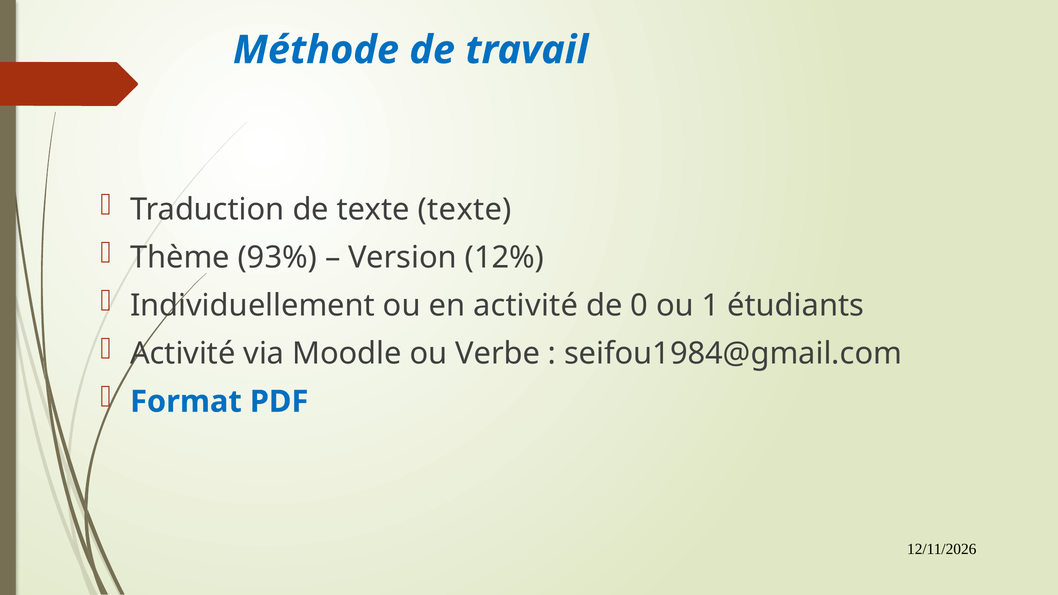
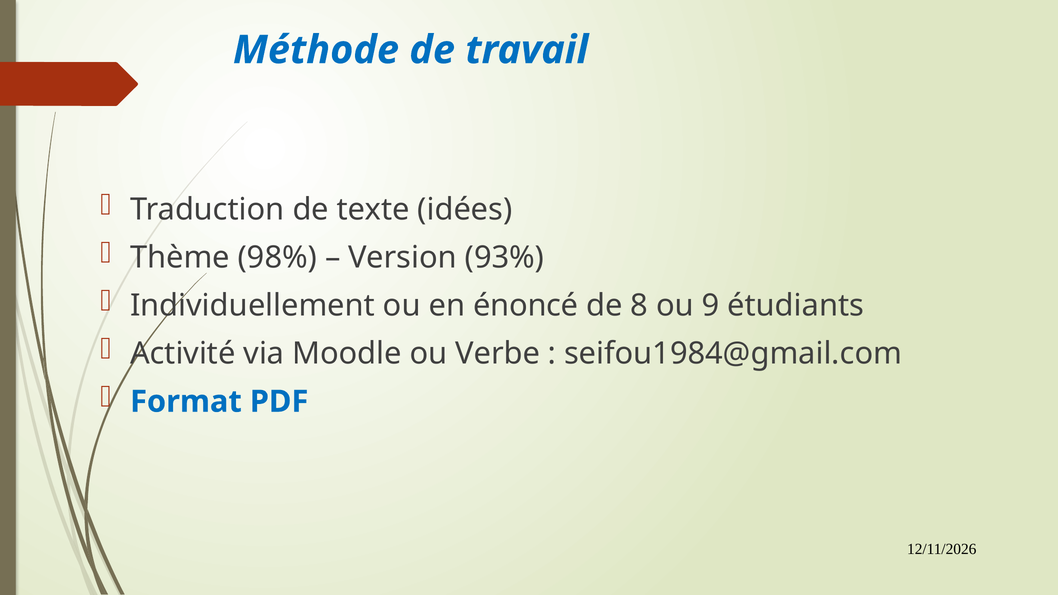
texte texte: texte -> idées (465, 210)
93%: 93% -> 98% (277, 258)
12%: 12% -> 93% (504, 258)
en activité: activité -> énoncé (526, 306)
0: 0 -> 8 (639, 306)
1: 1 -> 9 (711, 306)
